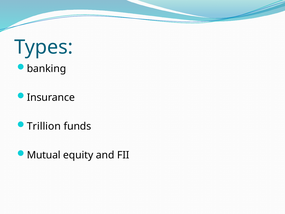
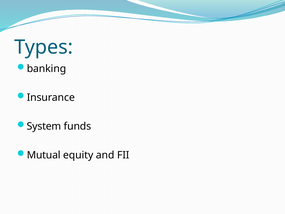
Trillion: Trillion -> System (44, 126)
